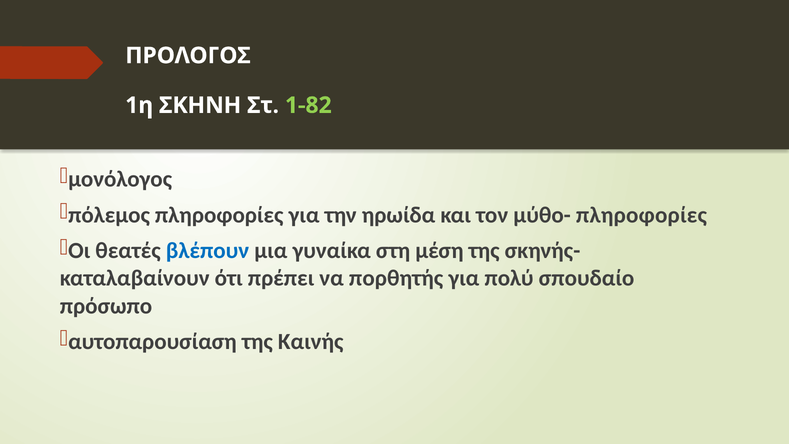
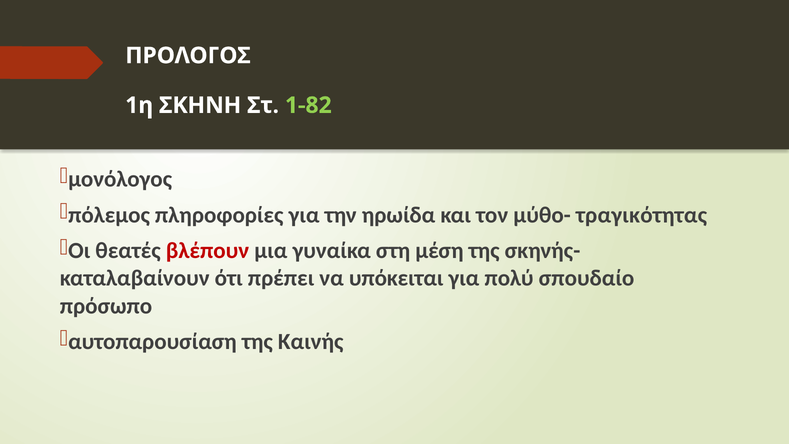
μύθο- πληροφορίες: πληροφορίες -> τραγικότητας (641, 215)
βλέπουν colour: blue -> red (207, 251)
πορθητής: πορθητής -> υπόκειται (396, 278)
